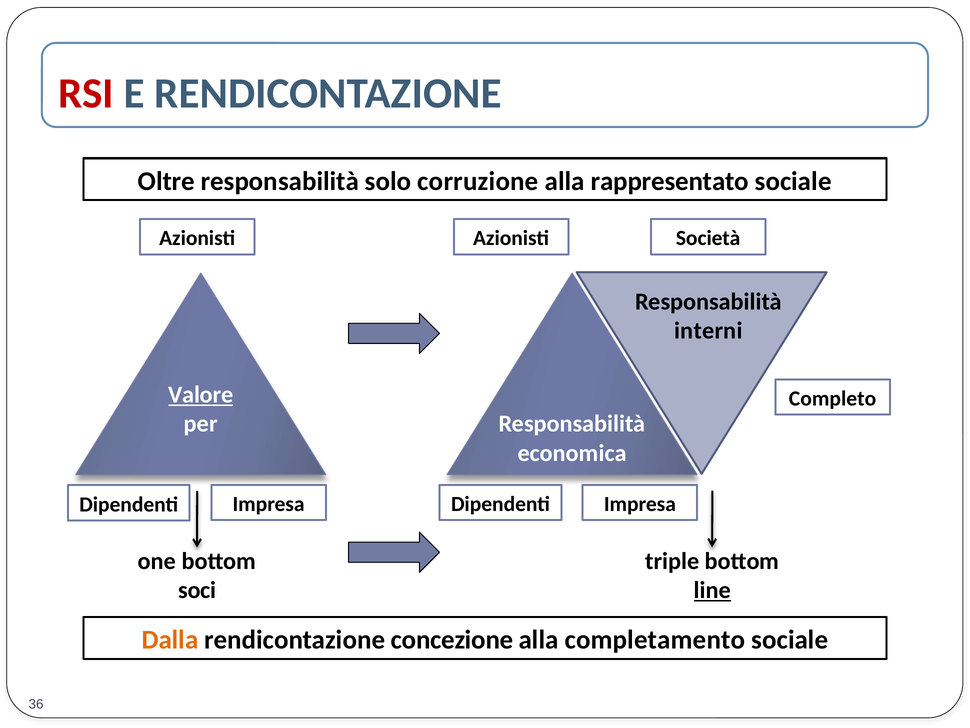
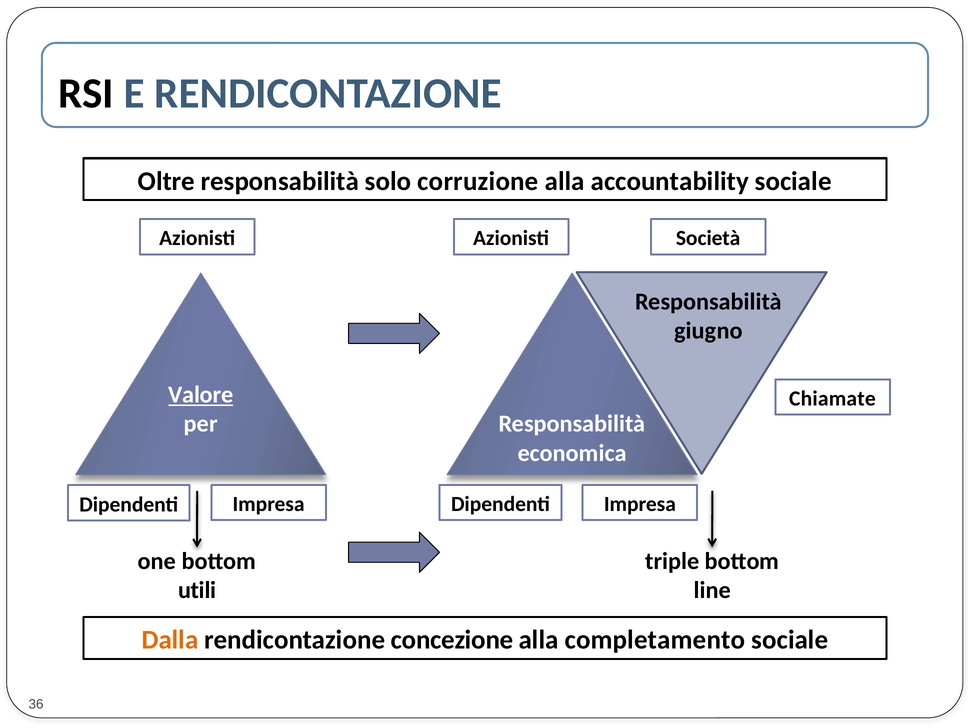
RSI colour: red -> black (86, 94)
rappresentato: rappresentato -> accountability (670, 181)
interni: interni -> giugno (708, 330)
Completo: Completo -> Chiamate (832, 398)
soci: soci -> utili (197, 590)
line underline: present -> none (712, 590)
